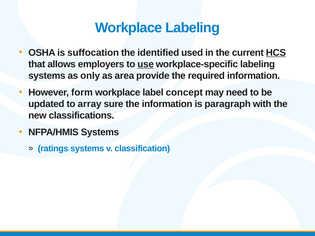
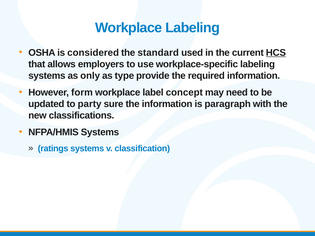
suffocation: suffocation -> considered (93, 53)
identified: identified -> standard (158, 53)
use underline: present -> none (146, 64)
area: area -> type (124, 76)
array: array -> party (90, 104)
